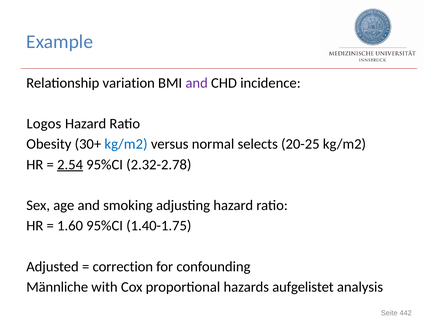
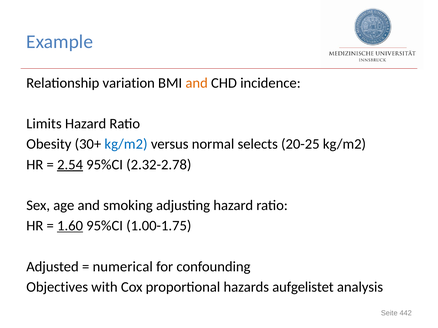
and colour: purple -> orange (197, 83)
Logos: Logos -> Limits (44, 124)
1.60 underline: none -> present (70, 226)
1.40-1.75: 1.40-1.75 -> 1.00-1.75 (159, 226)
correction: correction -> numerical (123, 267)
Männliche: Männliche -> Objectives (57, 287)
